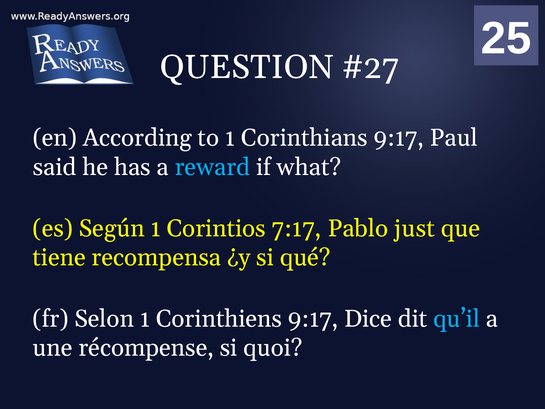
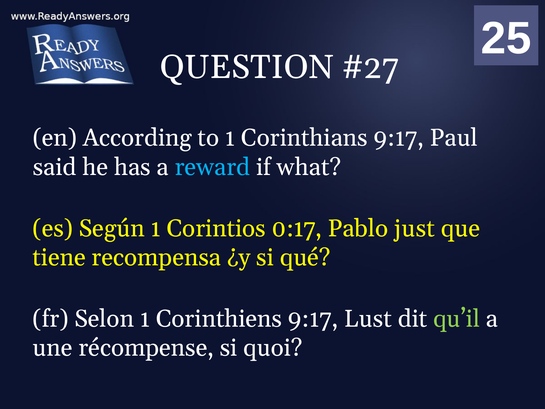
7:17: 7:17 -> 0:17 (297, 228)
Dice: Dice -> Lust (368, 319)
qu’il colour: light blue -> light green (457, 319)
